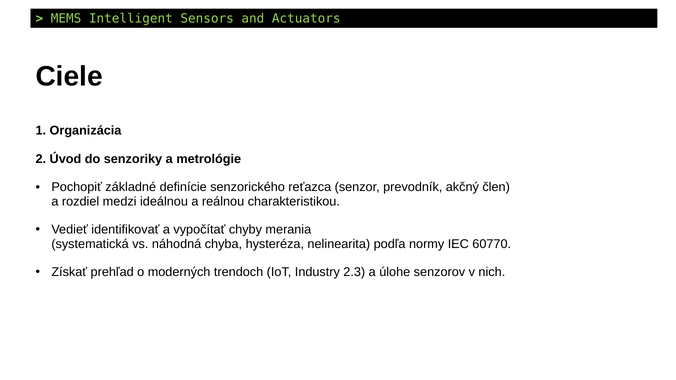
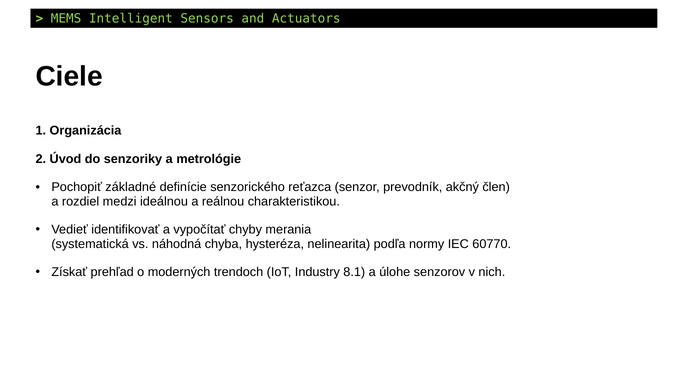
2.3: 2.3 -> 8.1 (354, 272)
